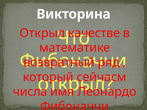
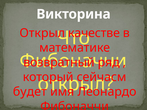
числа: числа -> будет (30, 92)
